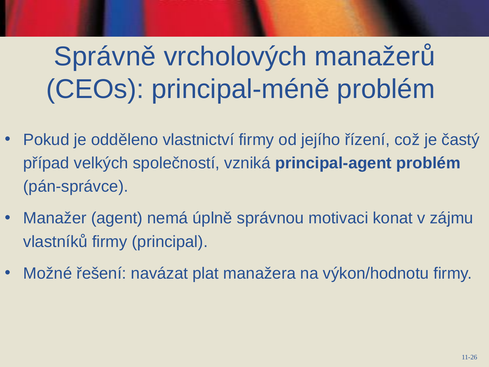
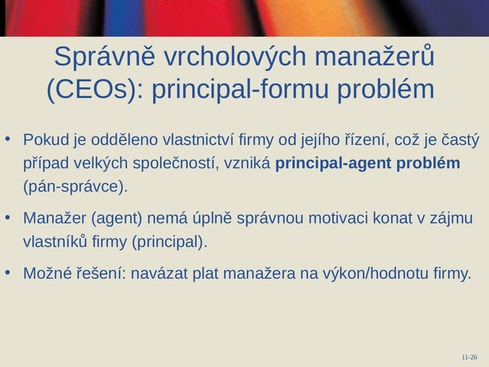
principal-méně: principal-méně -> principal-formu (241, 89)
